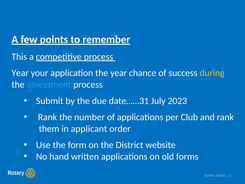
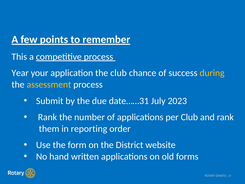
the year: year -> club (119, 73)
assessment colour: light blue -> yellow (49, 84)
applicant: applicant -> reporting (89, 128)
